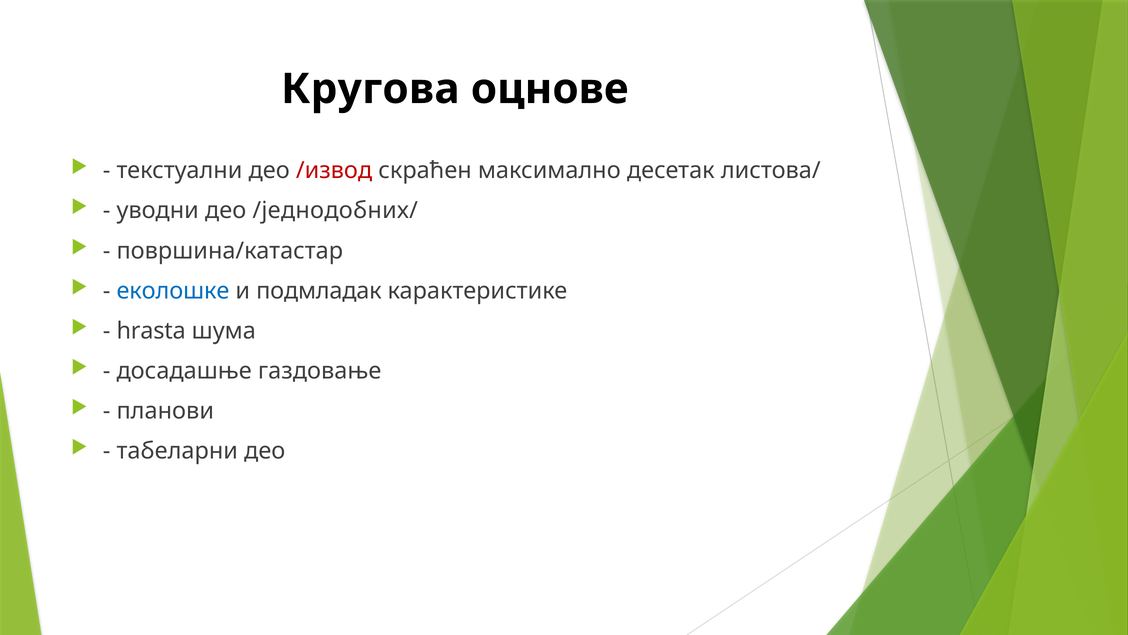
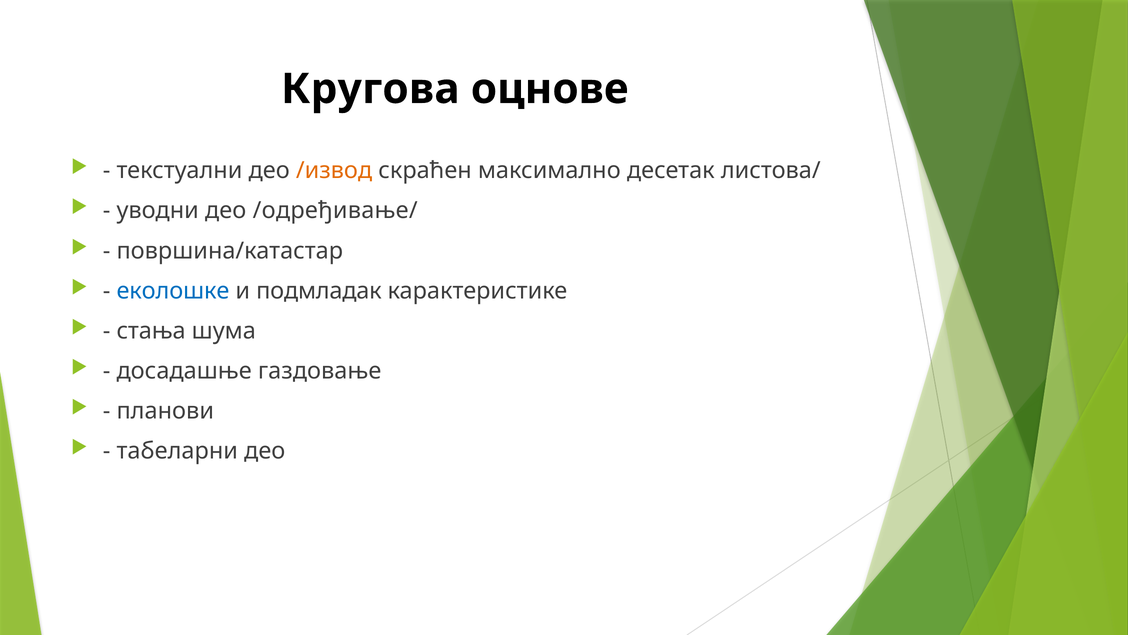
/извод colour: red -> orange (334, 171)
/једнодобних/: /једнодобних/ -> /одређивање/ (335, 211)
hrasta: hrasta -> стања (151, 331)
